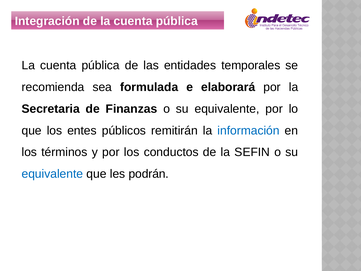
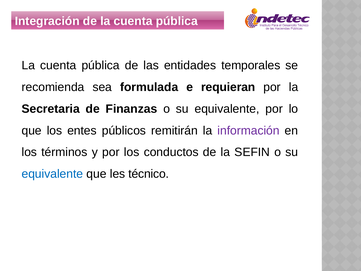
elaborará: elaborará -> requieran (228, 87)
información colour: blue -> purple (249, 130)
podrán: podrán -> técnico (149, 174)
